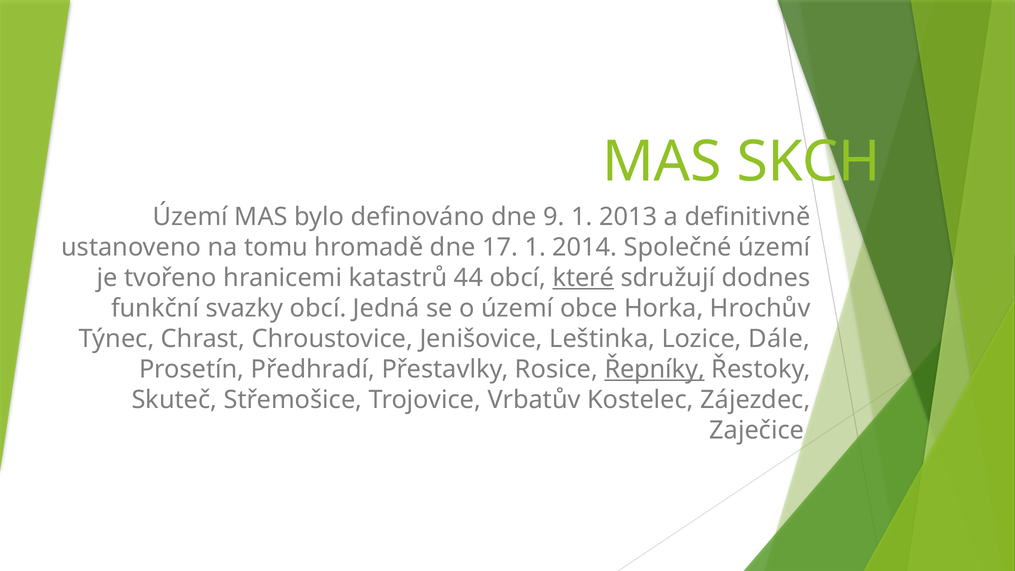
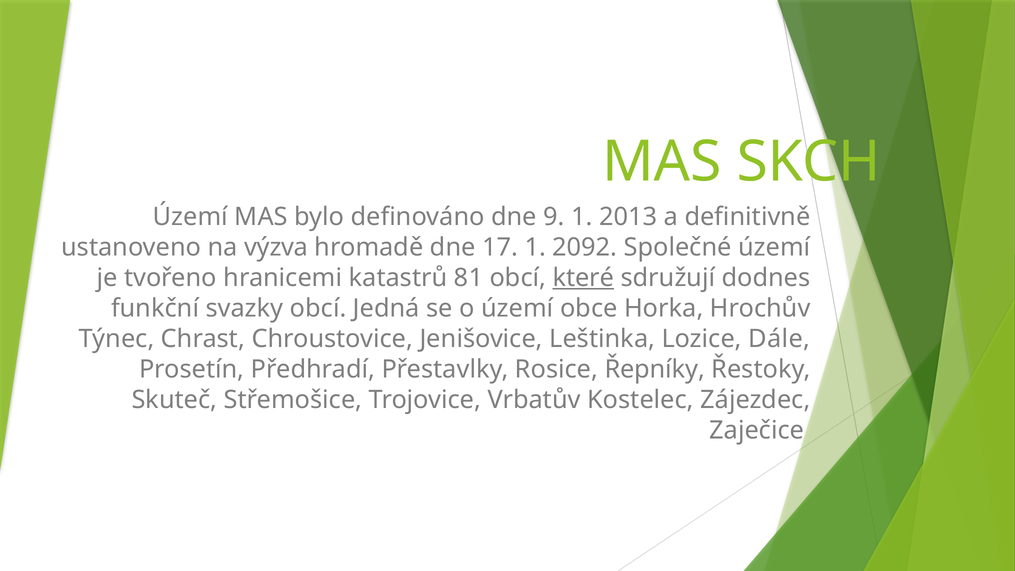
tomu: tomu -> výzva (276, 247)
2014: 2014 -> 2092 (585, 247)
44: 44 -> 81 (469, 278)
Řepníky underline: present -> none (655, 369)
